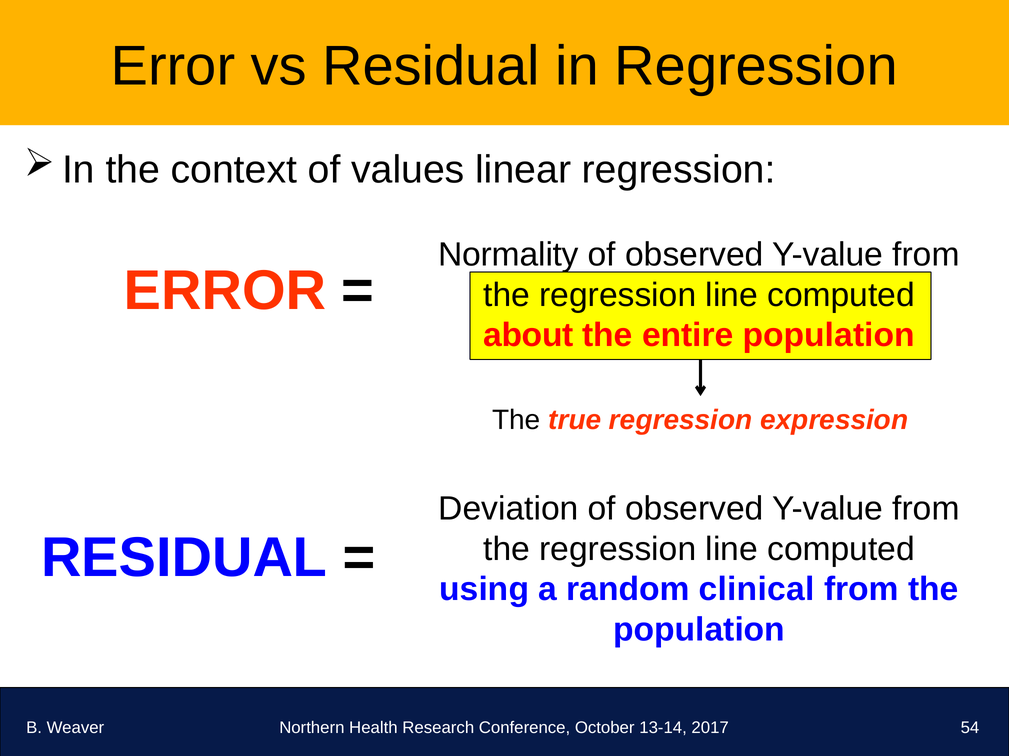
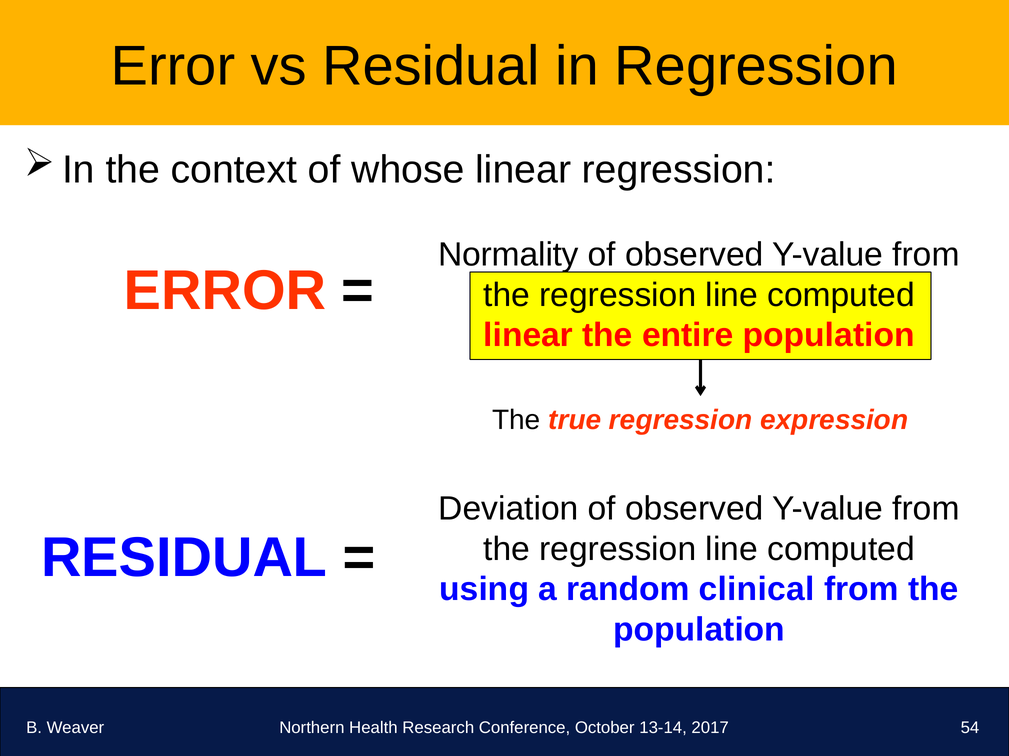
values: values -> whose (408, 170)
about: about -> linear (528, 336)
